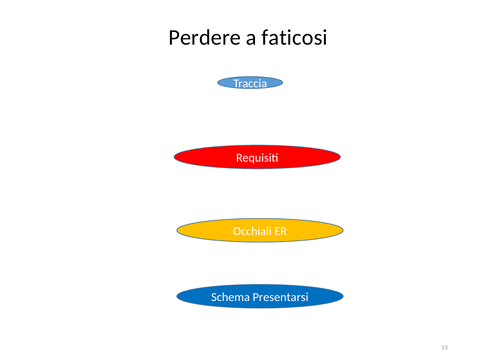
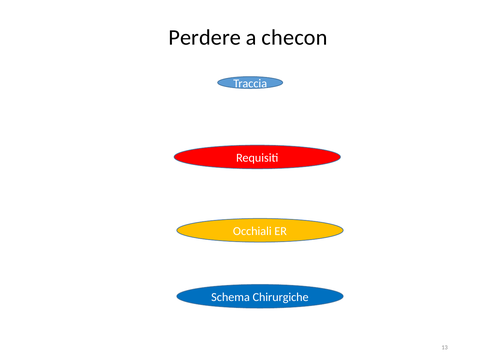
faticosi: faticosi -> checon (295, 38)
Presentarsi: Presentarsi -> Chirurgiche (281, 298)
